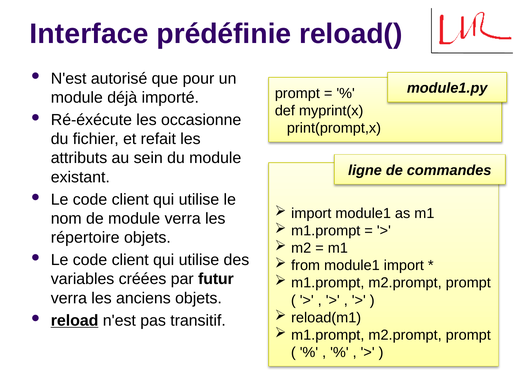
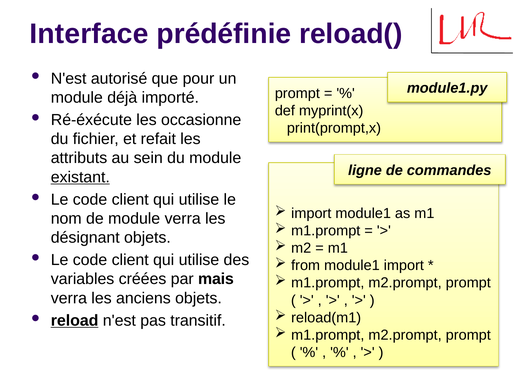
existant underline: none -> present (80, 177)
répertoire: répertoire -> désignant (85, 238)
futur: futur -> mais (216, 279)
